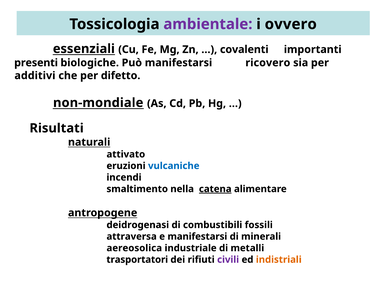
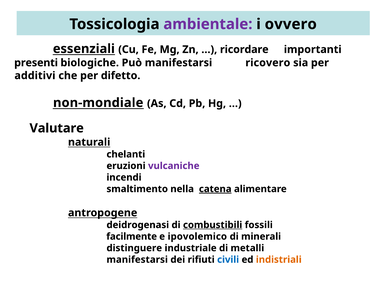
covalenti: covalenti -> ricordare (244, 49)
Risultati: Risultati -> Valutare (57, 128)
attivato: attivato -> chelanti (126, 154)
vulcaniche colour: blue -> purple (174, 166)
combustibili underline: none -> present (213, 225)
attraversa: attraversa -> facilmente (132, 236)
e manifestarsi: manifestarsi -> ipovolemico (197, 236)
aereosolica: aereosolica -> distinguere (134, 248)
trasportatori: trasportatori -> manifestarsi (137, 259)
civili colour: purple -> blue (228, 259)
